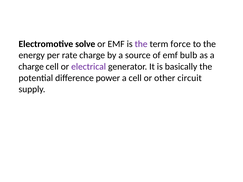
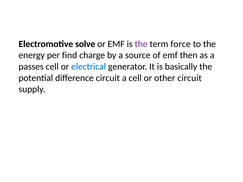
rate: rate -> find (70, 55)
bulb: bulb -> then (189, 55)
charge: charge -> passes (31, 67)
electrical colour: purple -> blue (89, 67)
difference power: power -> circuit (108, 78)
